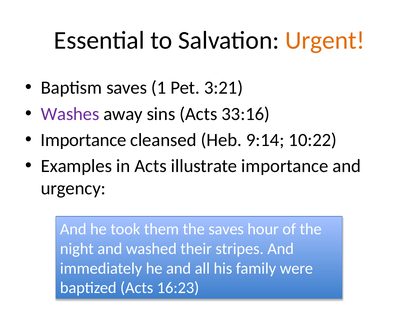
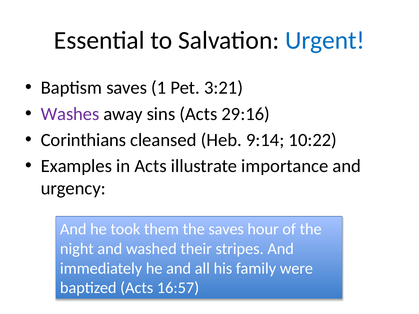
Urgent colour: orange -> blue (325, 41)
33:16: 33:16 -> 29:16 (246, 114)
Importance: Importance -> Corinthians (83, 140)
16:23: 16:23 -> 16:57 (178, 288)
